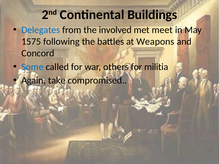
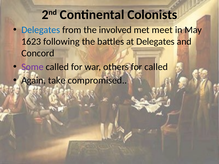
Buildings: Buildings -> Colonists (152, 15)
1575: 1575 -> 1623 (31, 42)
at Weapons: Weapons -> Delegates (155, 42)
Some colour: blue -> purple (32, 67)
for militia: militia -> called (156, 67)
